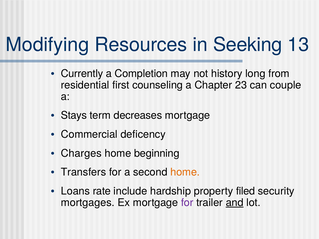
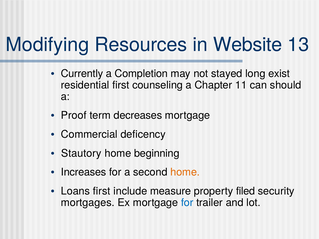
Seeking: Seeking -> Website (248, 45)
history: history -> stayed (227, 74)
from: from -> exist (279, 74)
23: 23 -> 11 (241, 85)
couple: couple -> should (286, 85)
Stays: Stays -> Proof (74, 116)
Charges: Charges -> Stautory (81, 153)
Transfers: Transfers -> Increases (84, 172)
Loans rate: rate -> first (102, 191)
hardship: hardship -> measure (171, 191)
for colour: purple -> blue (187, 203)
and underline: present -> none (235, 203)
